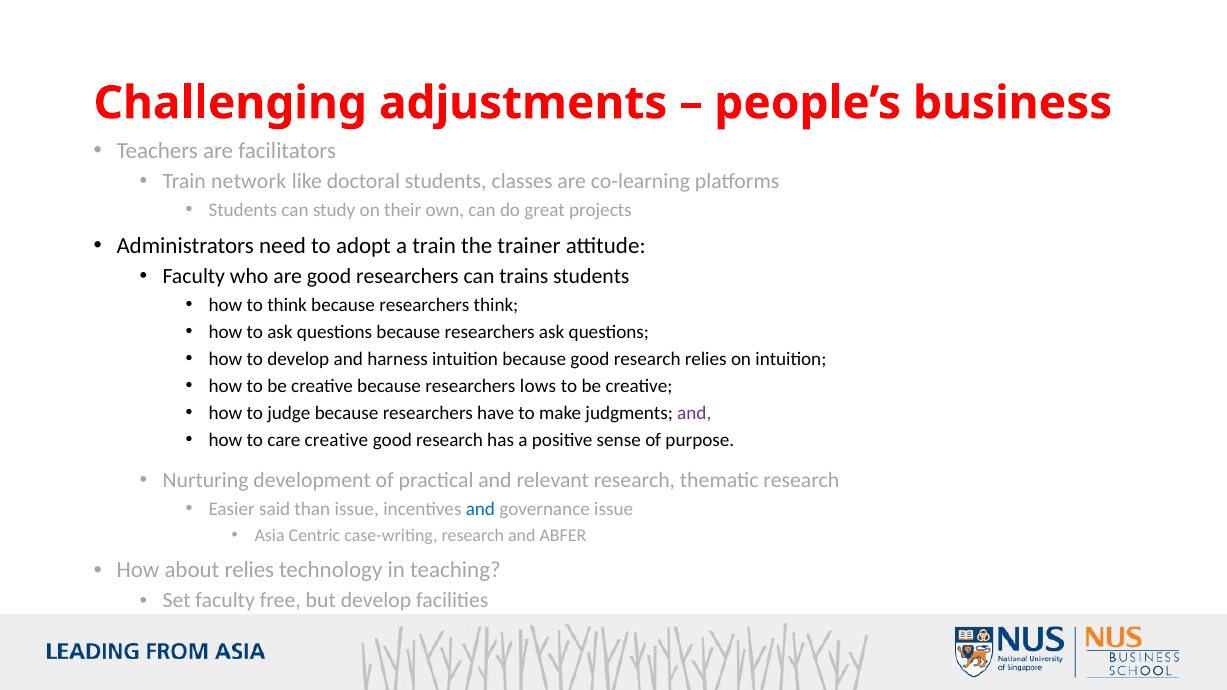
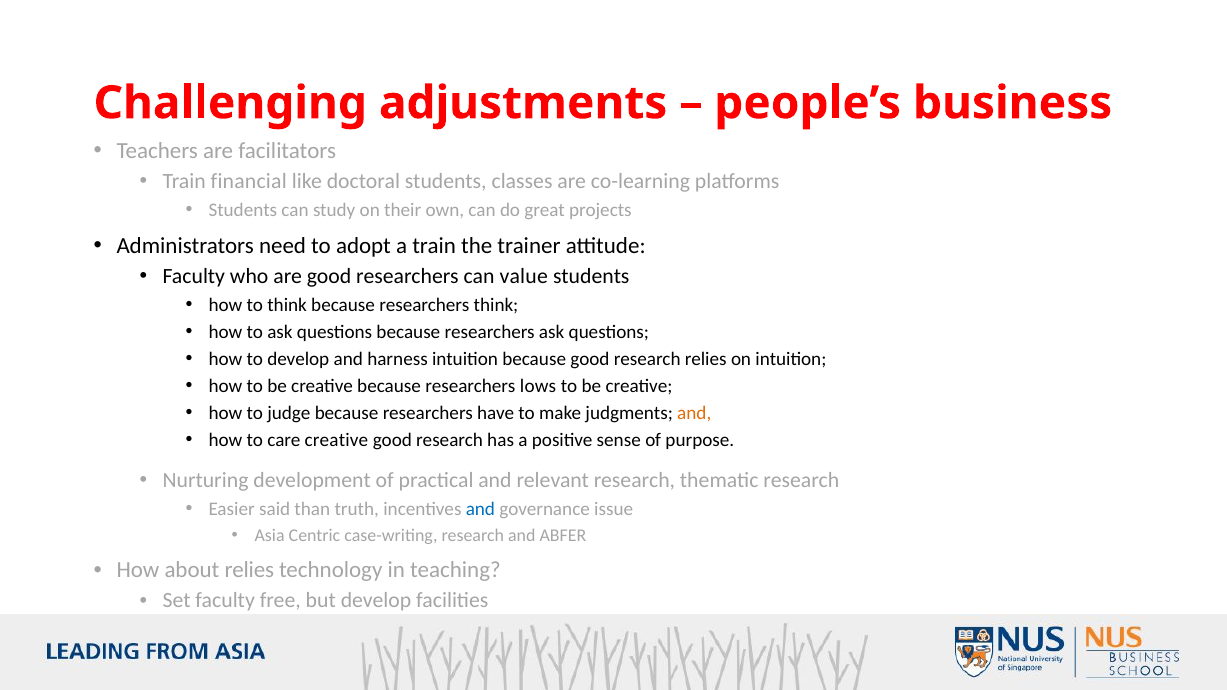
network: network -> financial (249, 182)
trains: trains -> value (524, 276)
and colour: purple -> orange (694, 413)
than issue: issue -> truth (357, 509)
